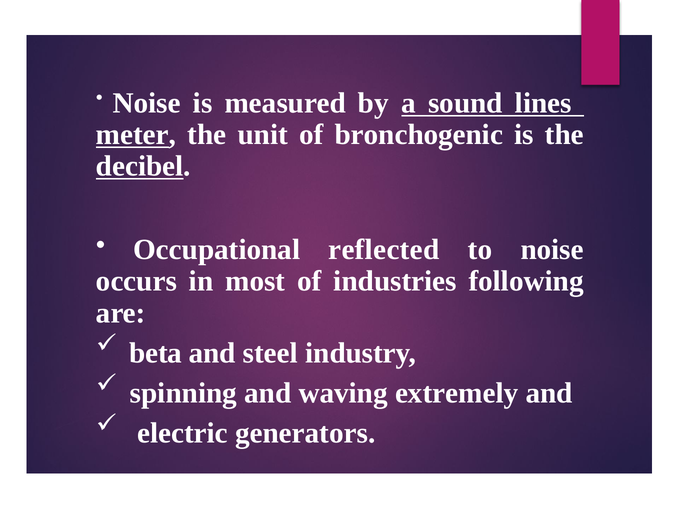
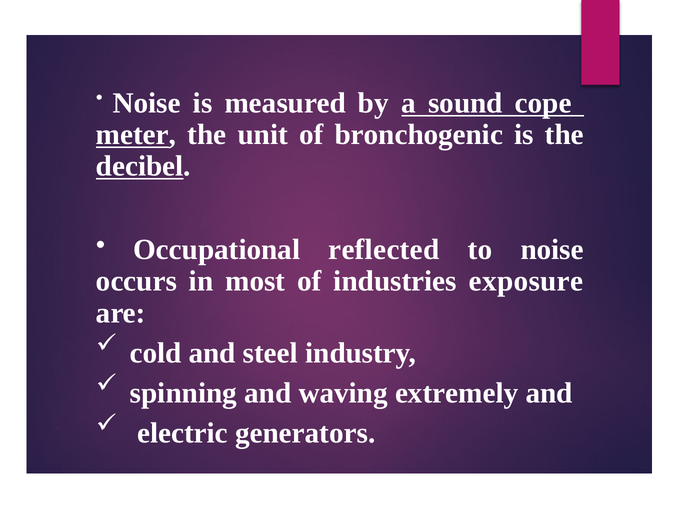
lines: lines -> cope (543, 103)
following: following -> exposure (526, 281)
beta: beta -> cold (156, 353)
